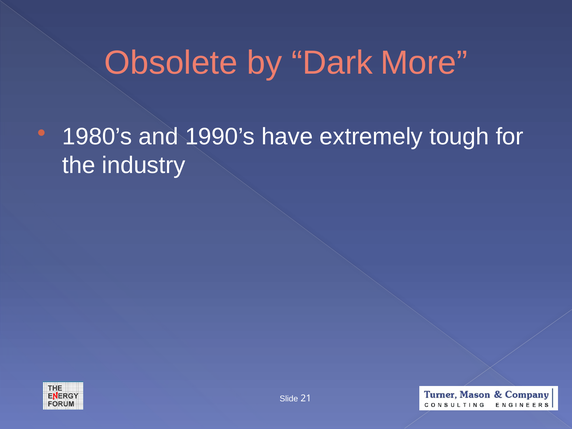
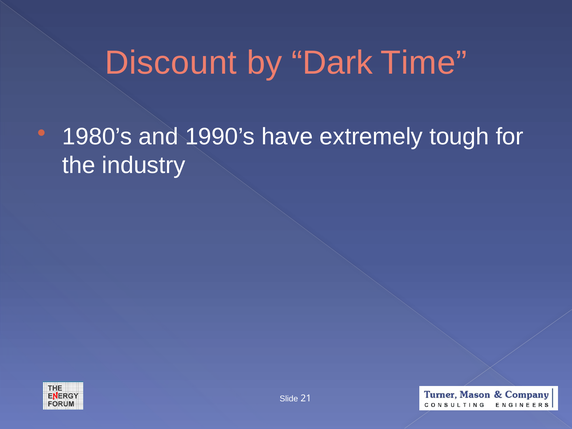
Obsolete: Obsolete -> Discount (171, 63)
More: More -> Time (424, 63)
